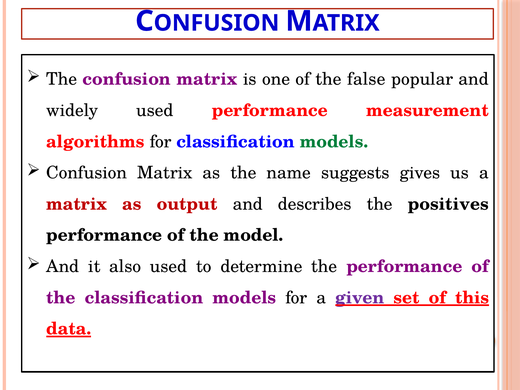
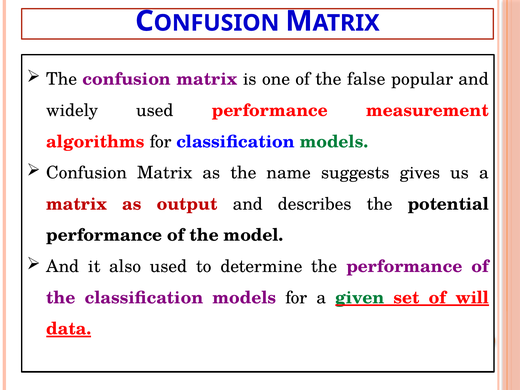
positives: positives -> potential (448, 204)
given colour: purple -> green (360, 298)
this: this -> will (472, 298)
